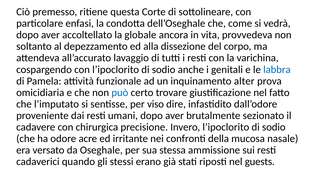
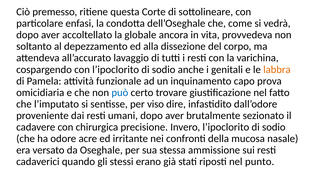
labbra colour: blue -> orange (277, 69)
alter: alter -> capo (244, 81)
guests: guests -> punto (260, 162)
